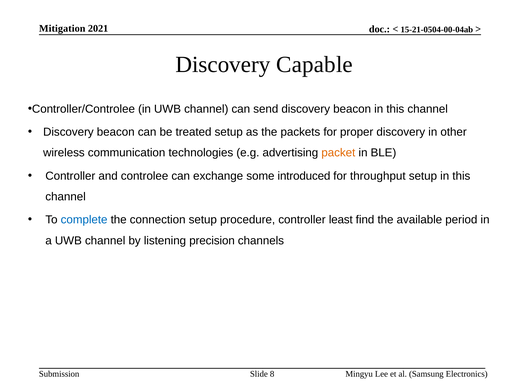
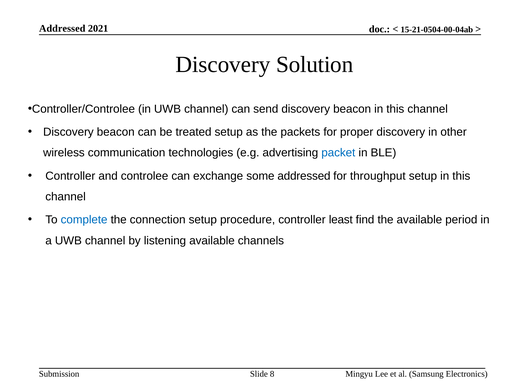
Mitigation: Mitigation -> Addressed (62, 28)
Capable: Capable -> Solution (315, 64)
packet colour: orange -> blue (338, 153)
some introduced: introduced -> addressed (304, 176)
listening precision: precision -> available (212, 241)
